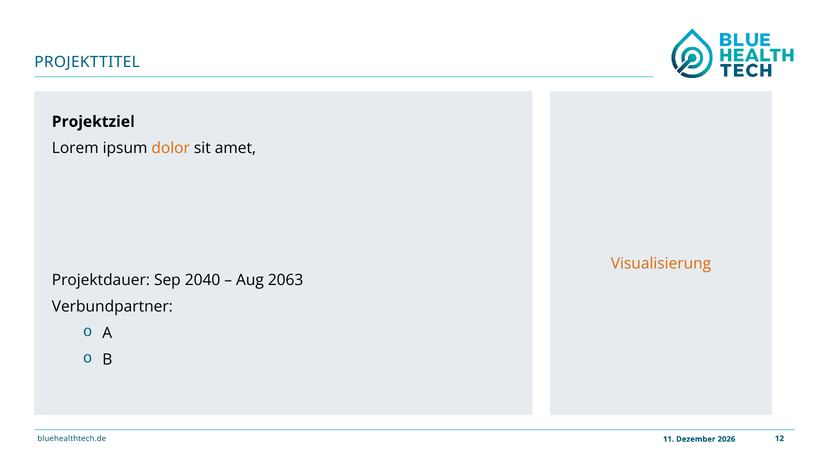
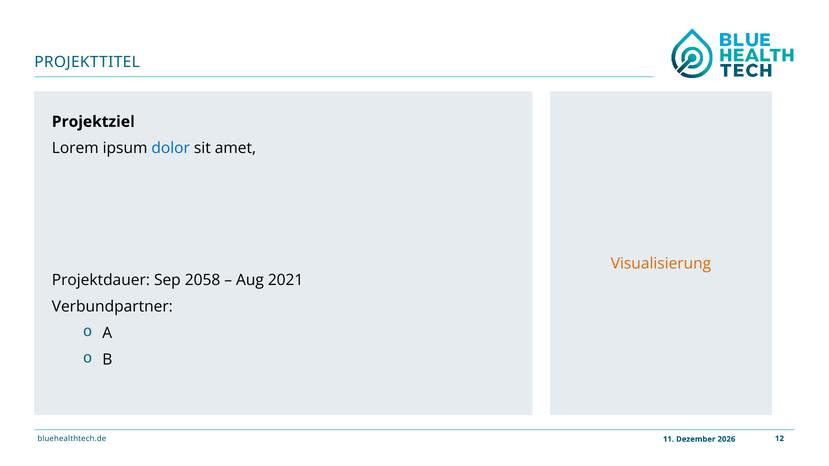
dolor colour: orange -> blue (171, 148)
2040: 2040 -> 2058 (203, 280)
2063: 2063 -> 2021 (286, 280)
